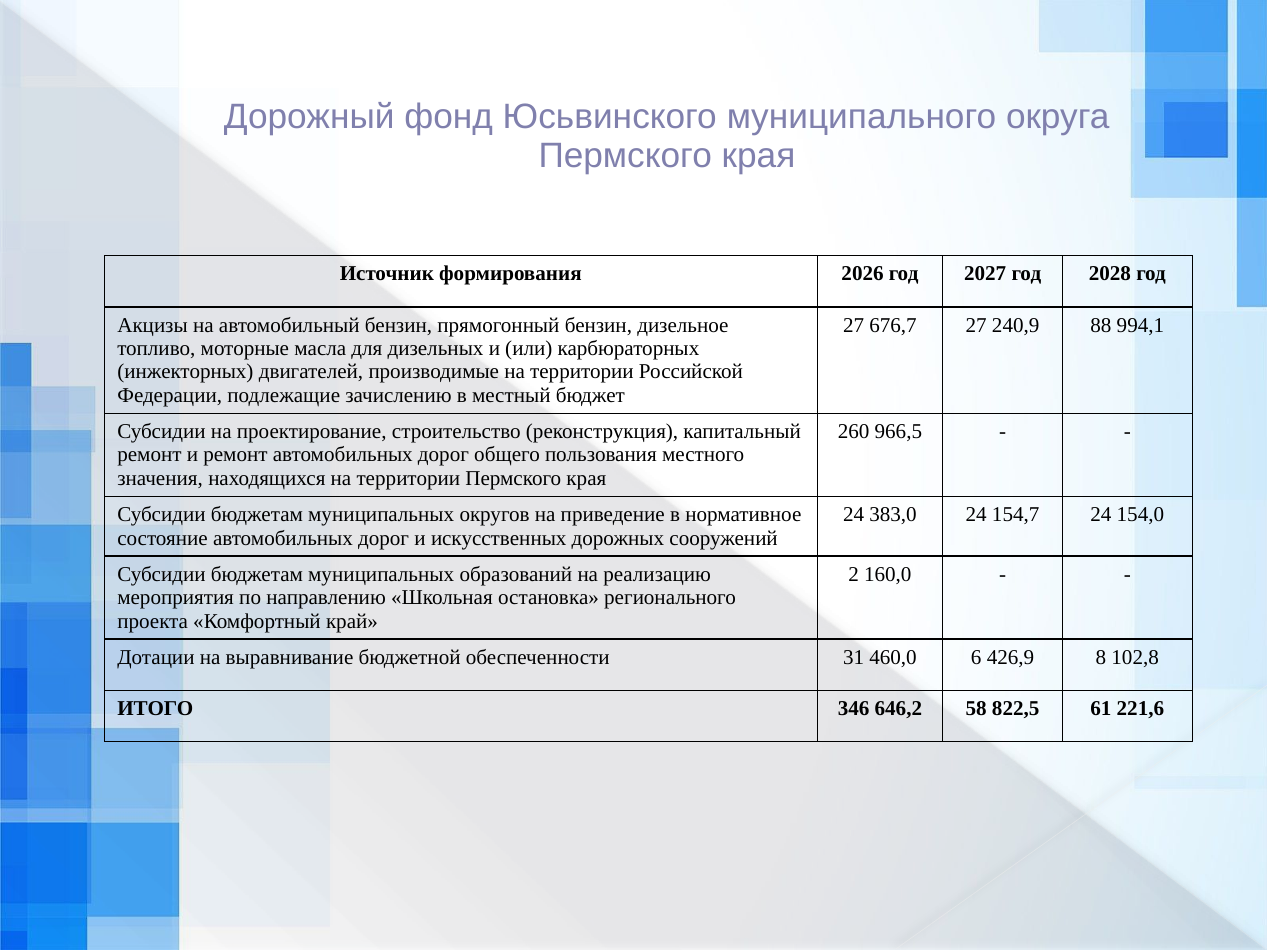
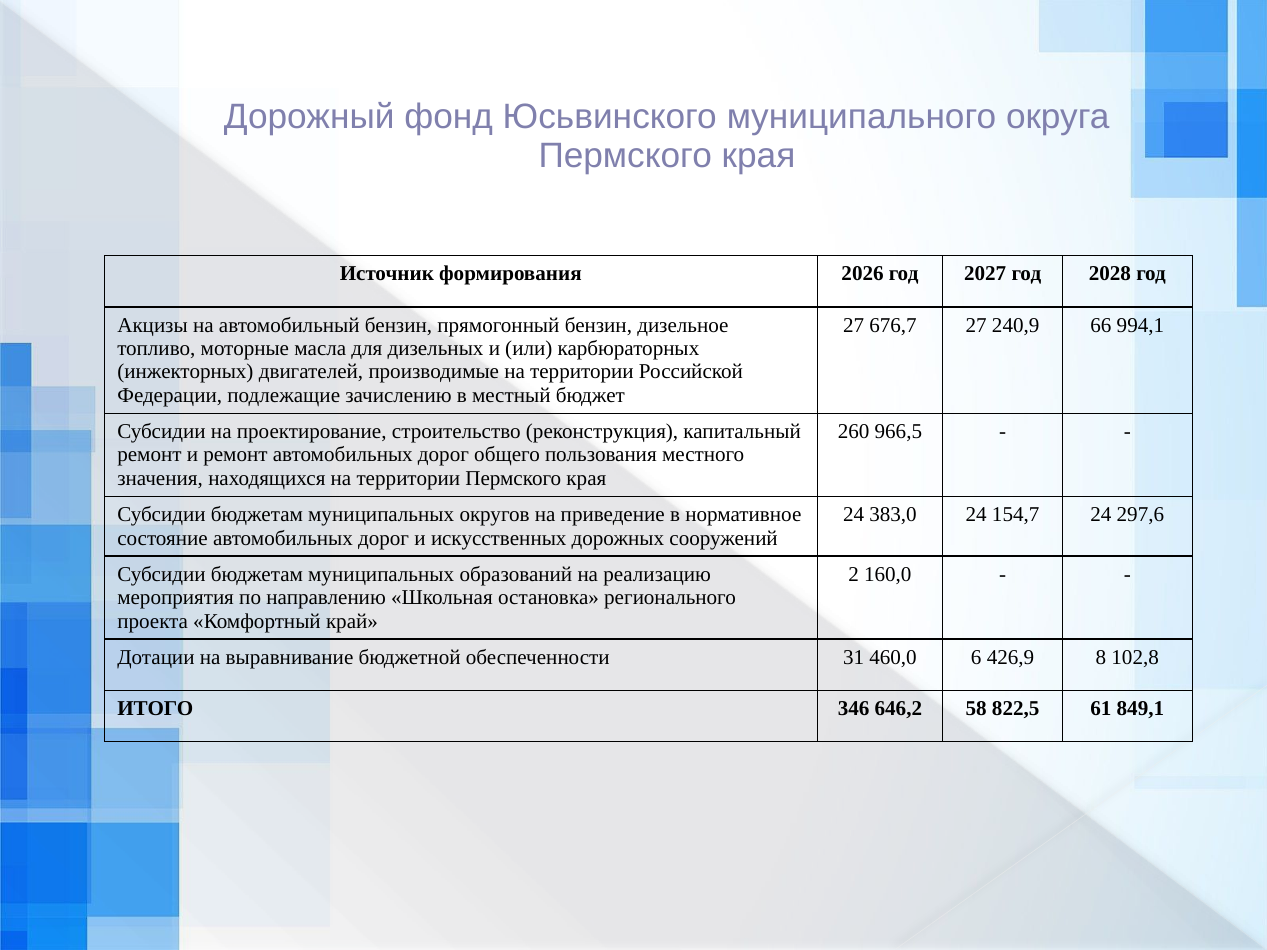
88: 88 -> 66 (1101, 325)
154,0: 154,0 -> 297,6 (1140, 515)
221,6: 221,6 -> 849,1 (1140, 709)
